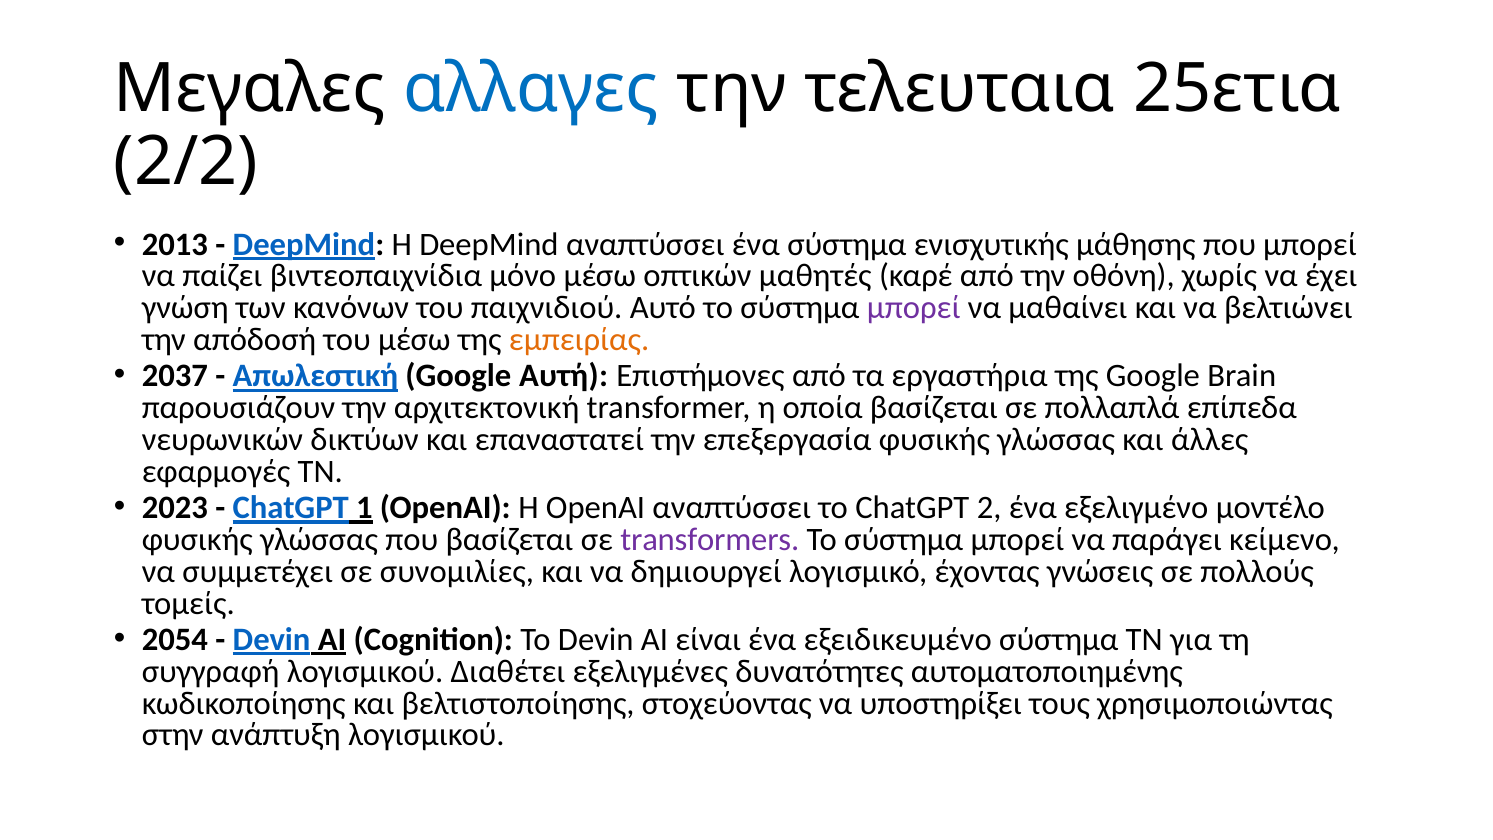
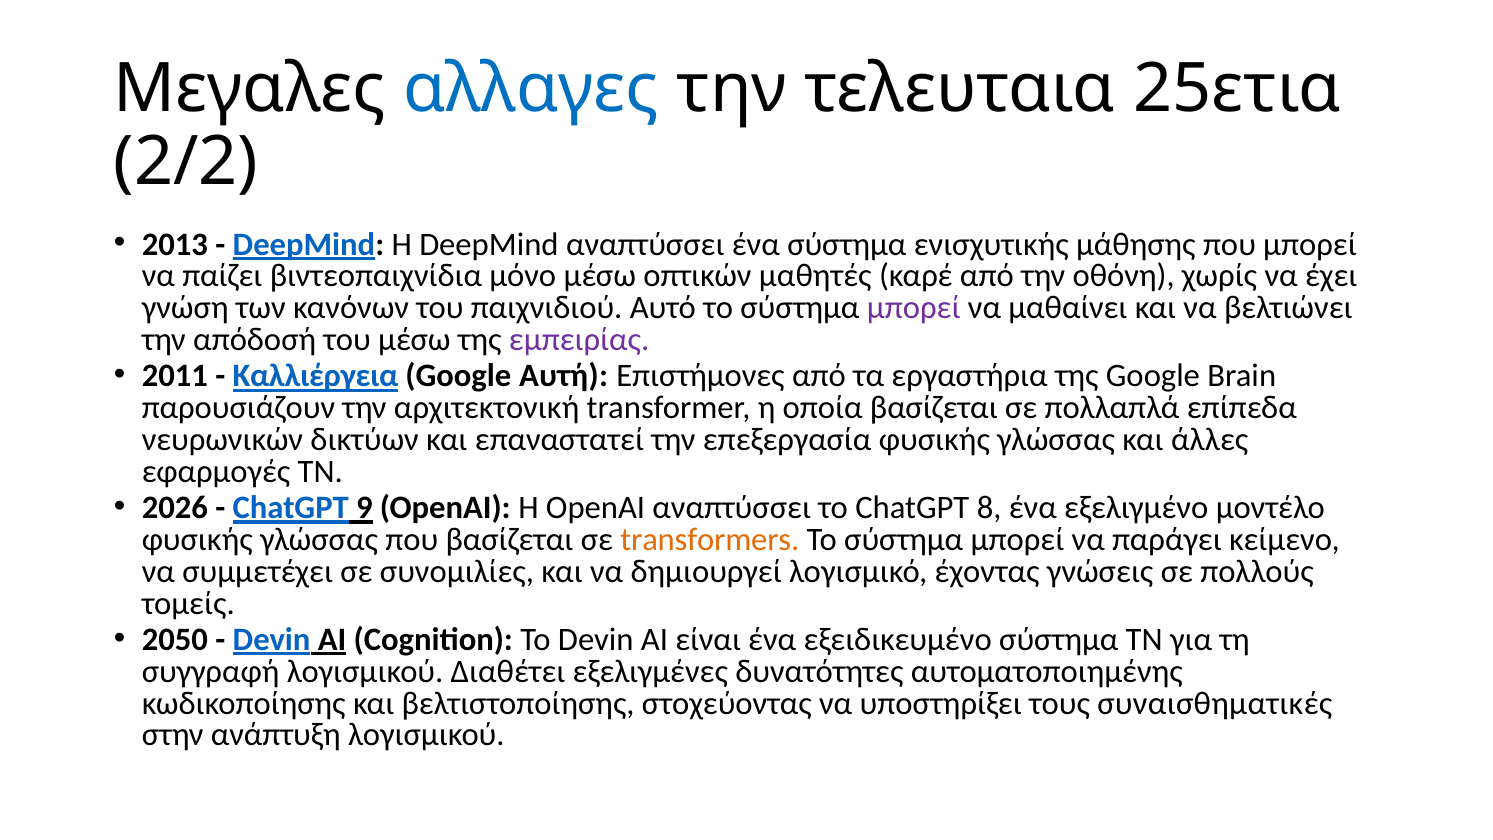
εμπειρίας colour: orange -> purple (579, 340)
2037: 2037 -> 2011 (175, 376)
Απωλεστική: Απωλεστική -> Καλλιέργεια (316, 376)
2023: 2023 -> 2026 (175, 508)
1: 1 -> 9 (364, 508)
2: 2 -> 8 (989, 508)
transformers colour: purple -> orange (710, 540)
2054: 2054 -> 2050 (175, 640)
χρησιμοποιώντας: χρησιμοποιώντας -> συναισθηματικές (1215, 703)
